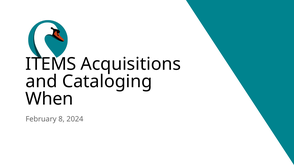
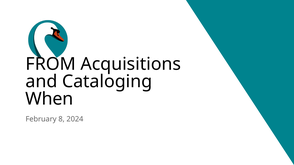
ITEMS: ITEMS -> FROM (51, 64)
